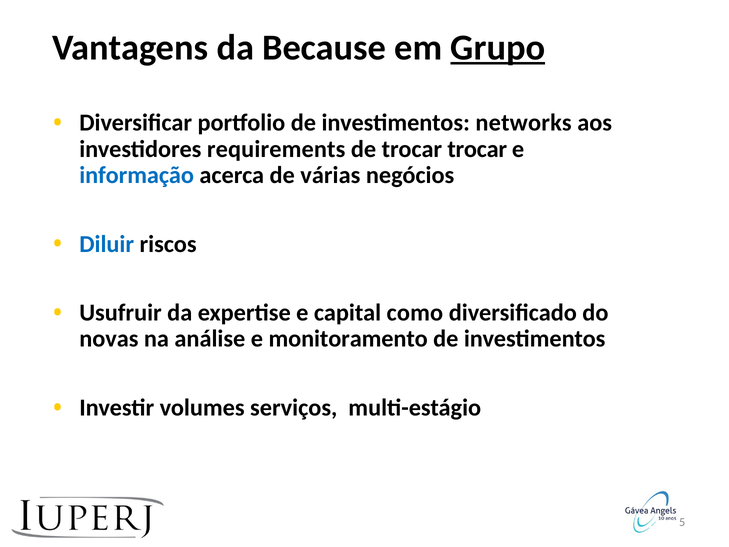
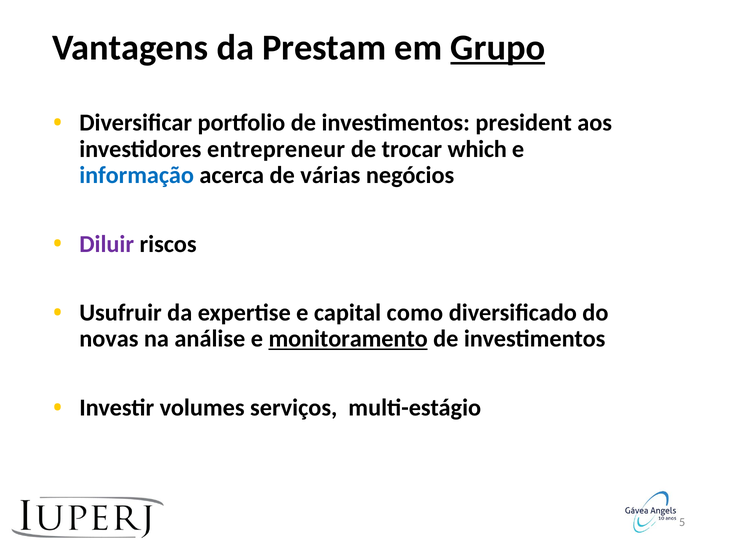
Because: Because -> Prestam (324, 47)
networks: networks -> president (524, 123)
requirements: requirements -> entrepreneur (276, 149)
trocar trocar: trocar -> which (477, 149)
Diluir colour: blue -> purple (107, 244)
monitoramento underline: none -> present (348, 339)
